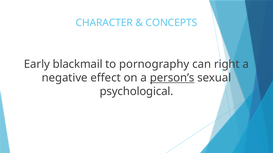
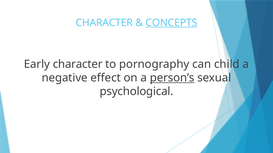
CONCEPTS underline: none -> present (171, 23)
Early blackmail: blackmail -> character (78, 64)
right: right -> child (227, 64)
